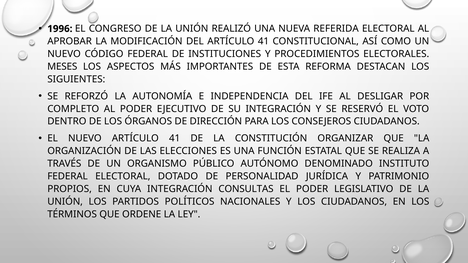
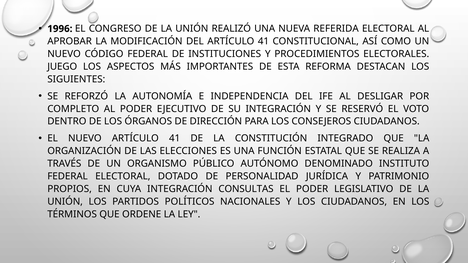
MESES: MESES -> JUEGO (62, 67)
ORGANIZAR: ORGANIZAR -> INTEGRADO (345, 139)
